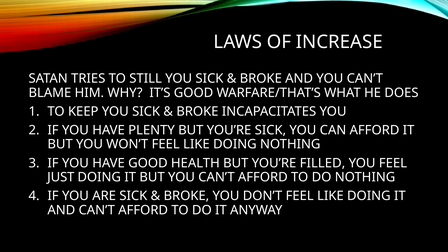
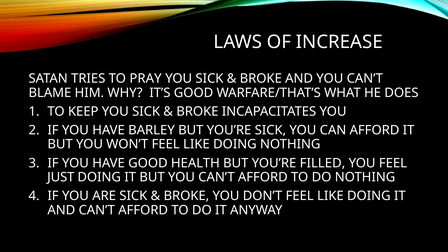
STILL: STILL -> PRAY (146, 79)
PLENTY: PLENTY -> BARLEY (151, 130)
